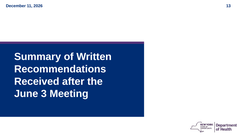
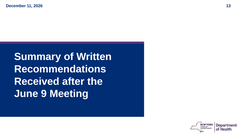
3: 3 -> 9 (44, 94)
